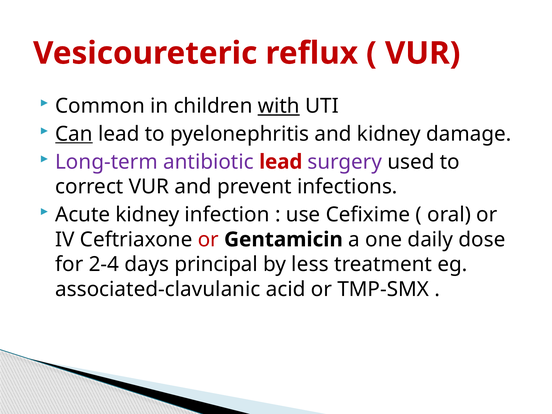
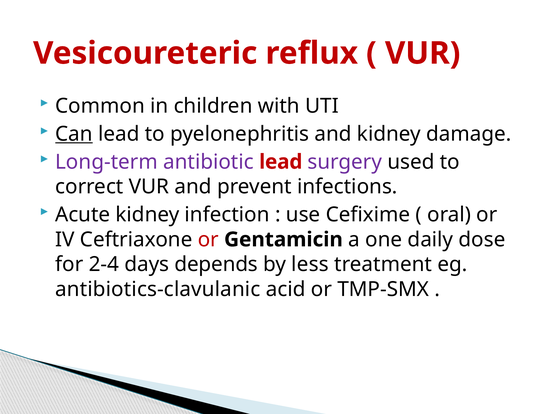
with underline: present -> none (279, 106)
principal: principal -> depends (216, 264)
associated-clavulanic: associated-clavulanic -> antibiotics-clavulanic (158, 289)
